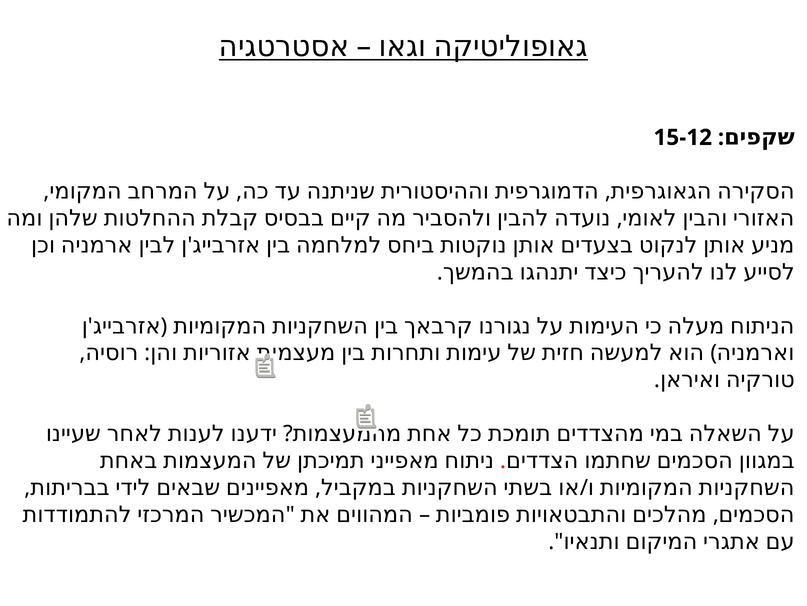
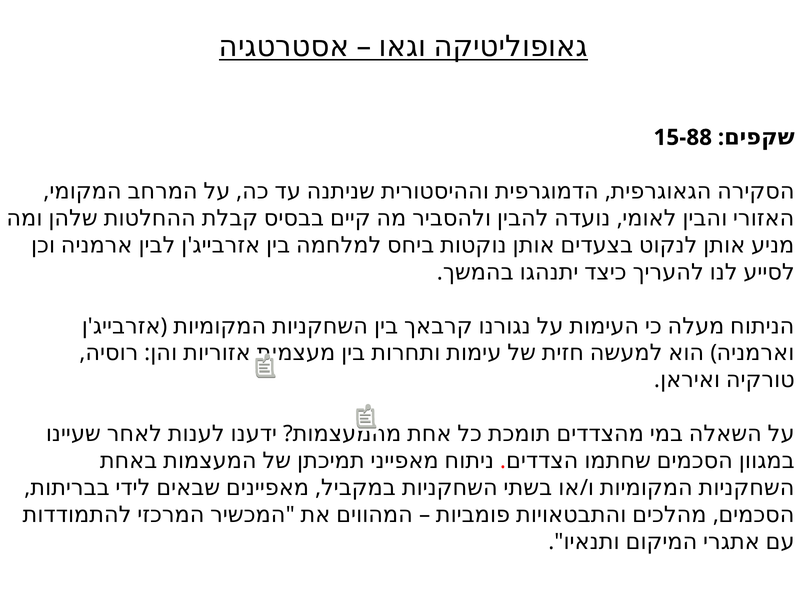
15-12: 15-12 -> 15-88 (683, 137)
